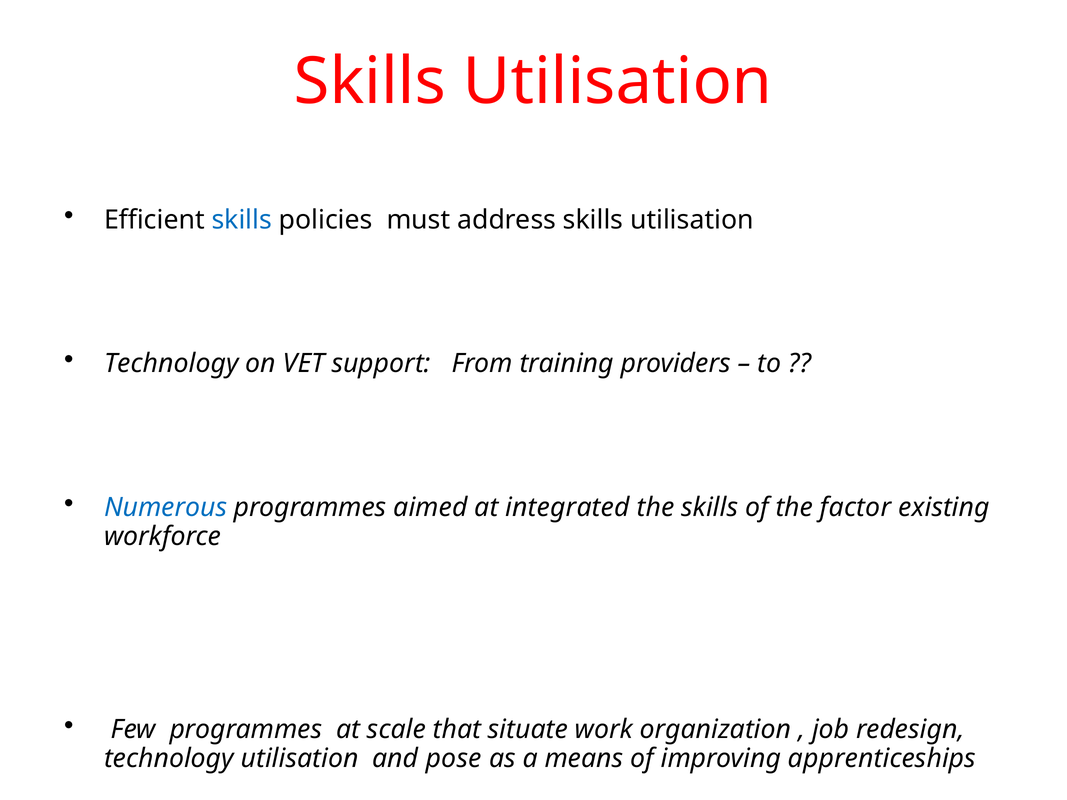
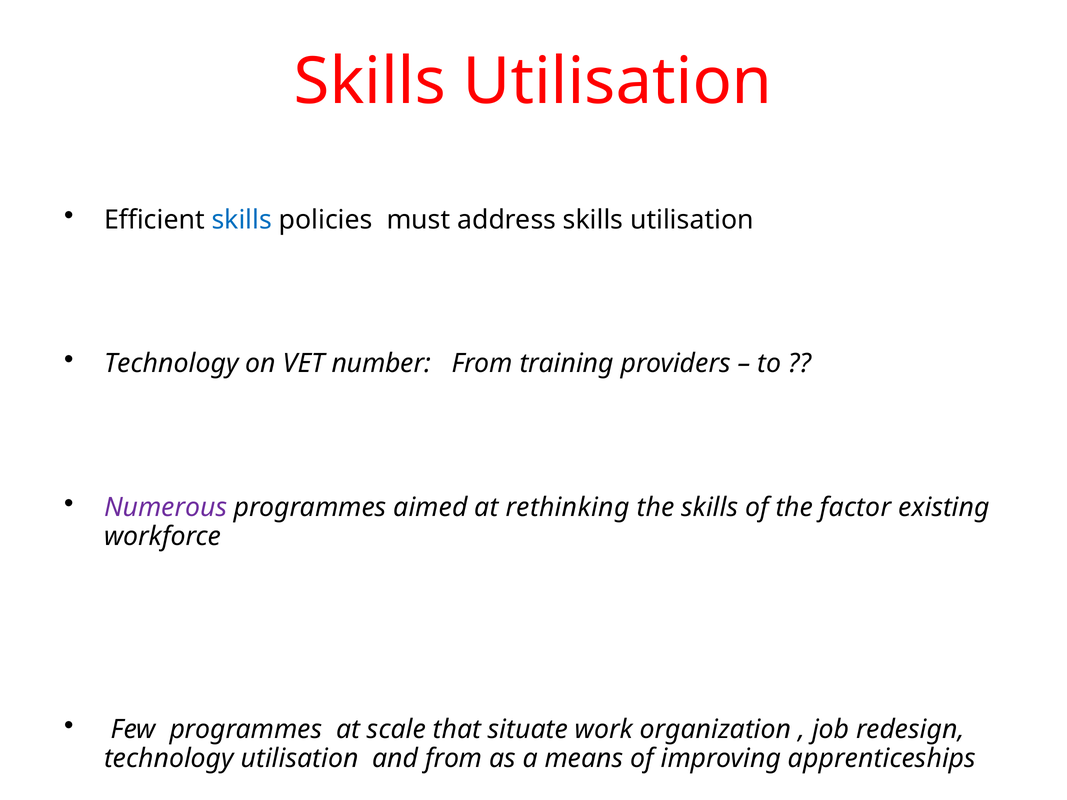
support: support -> number (381, 364)
Numerous colour: blue -> purple (166, 508)
integrated: integrated -> rethinking (568, 508)
and pose: pose -> from (454, 759)
